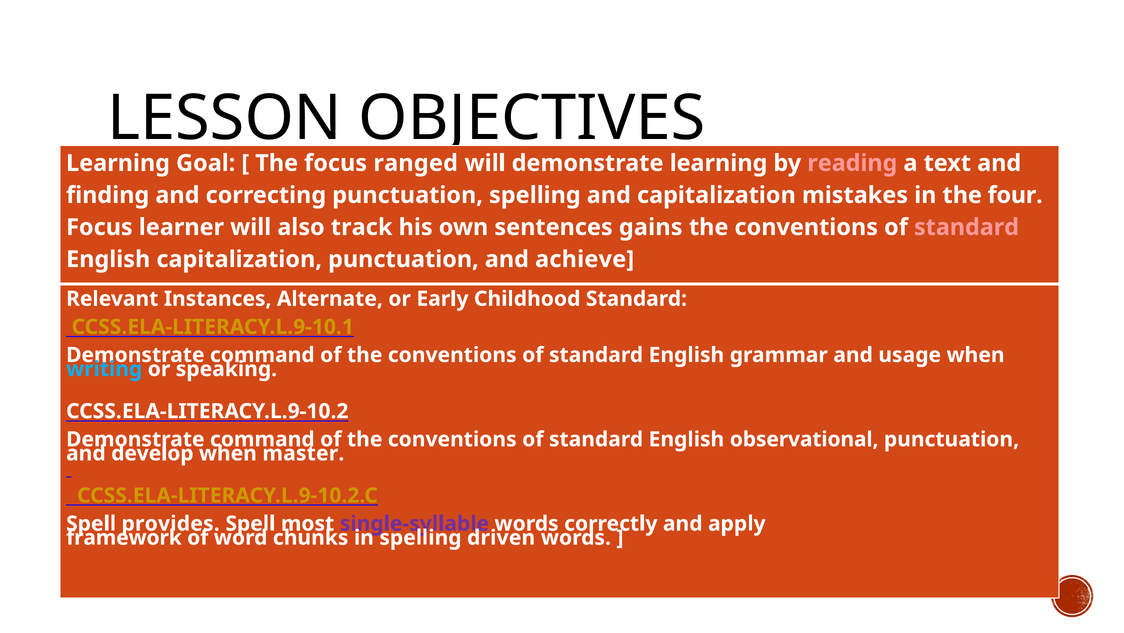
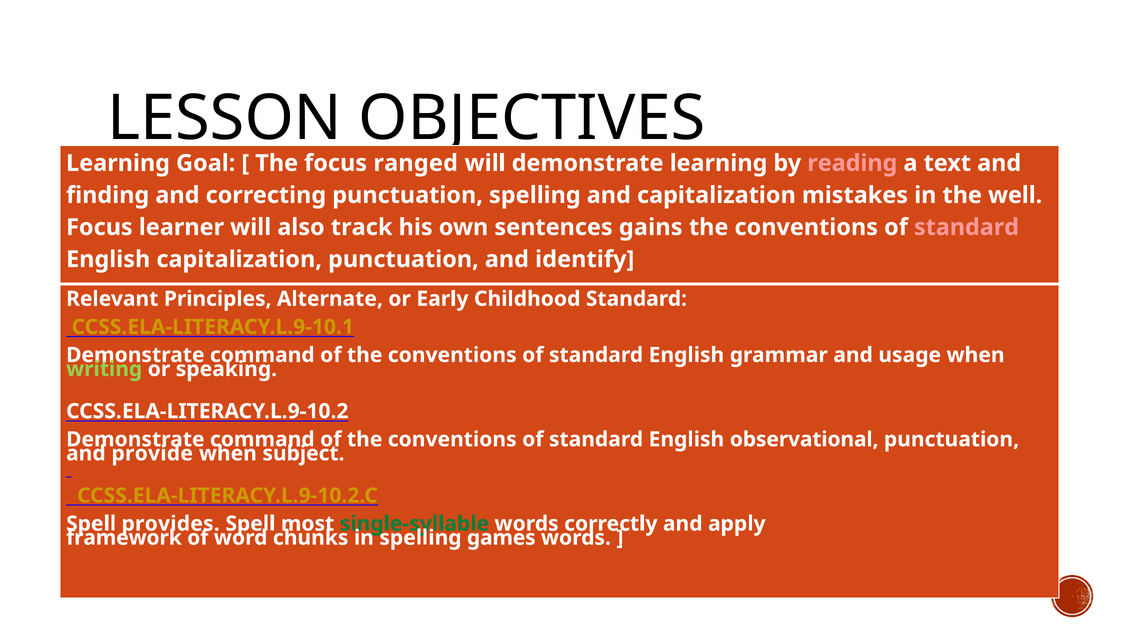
four: four -> well (1015, 195)
achieve: achieve -> identify (585, 259)
Instances: Instances -> Principles (218, 298)
writing colour: light blue -> light green (104, 369)
develop: develop -> provide (152, 453)
master: master -> subject (303, 453)
single-syllable colour: purple -> green (414, 523)
driven: driven -> games (501, 537)
